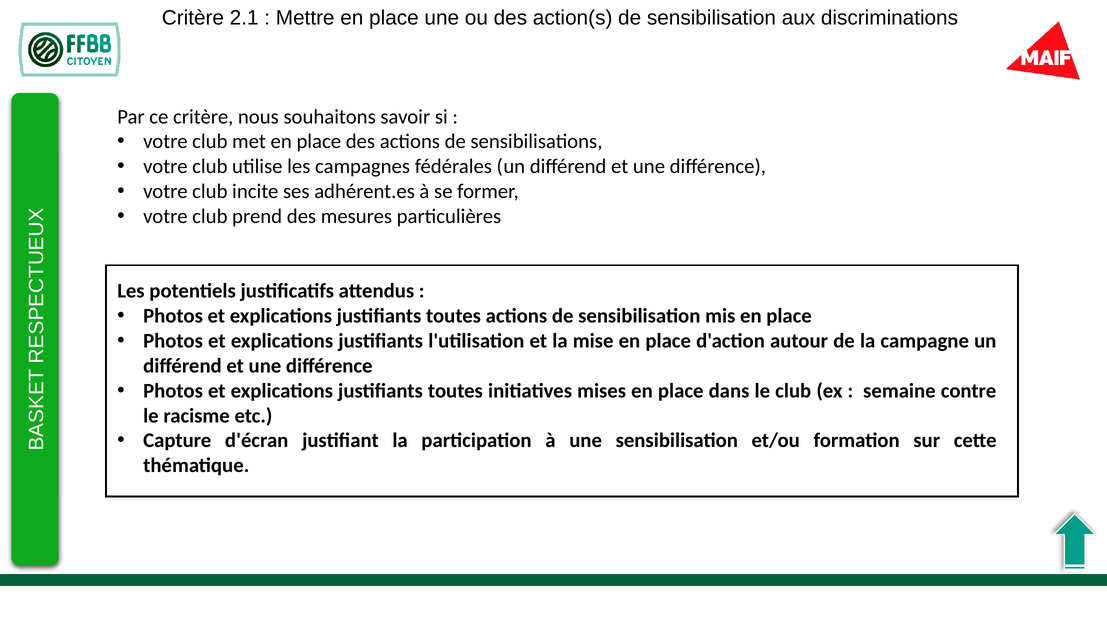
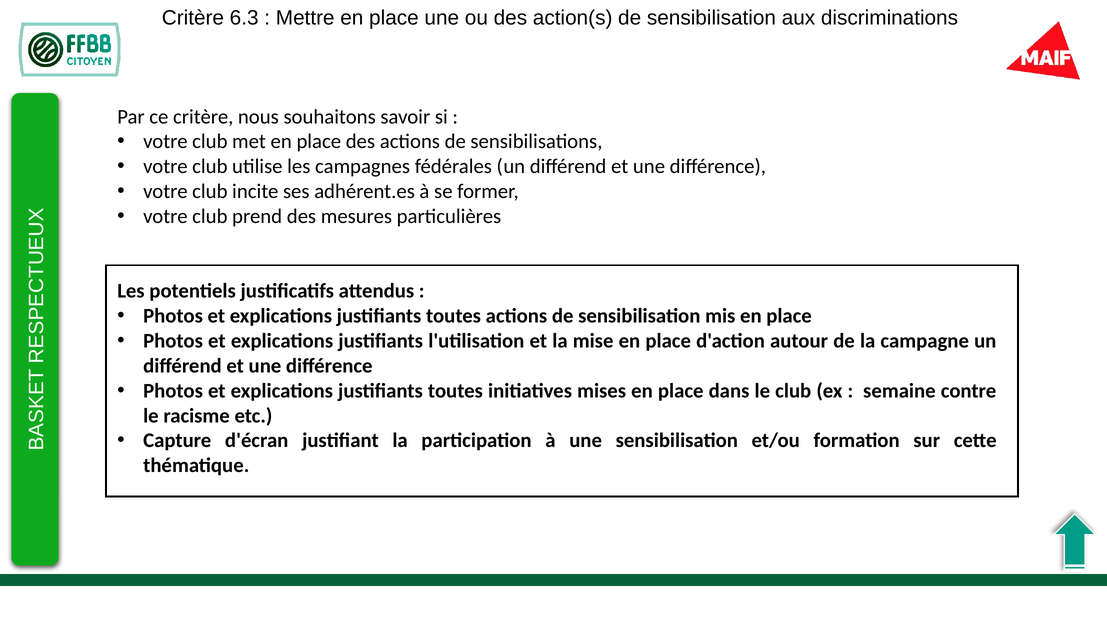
2.1: 2.1 -> 6.3 (244, 18)
